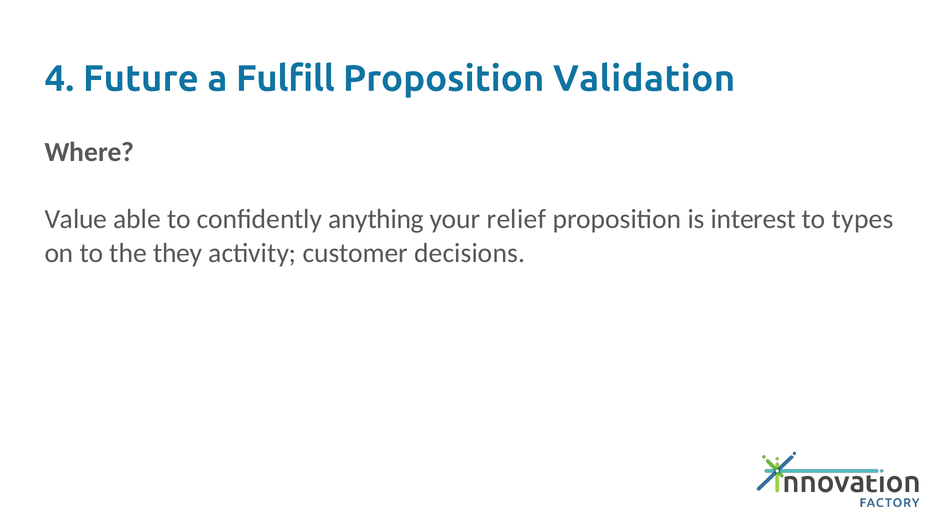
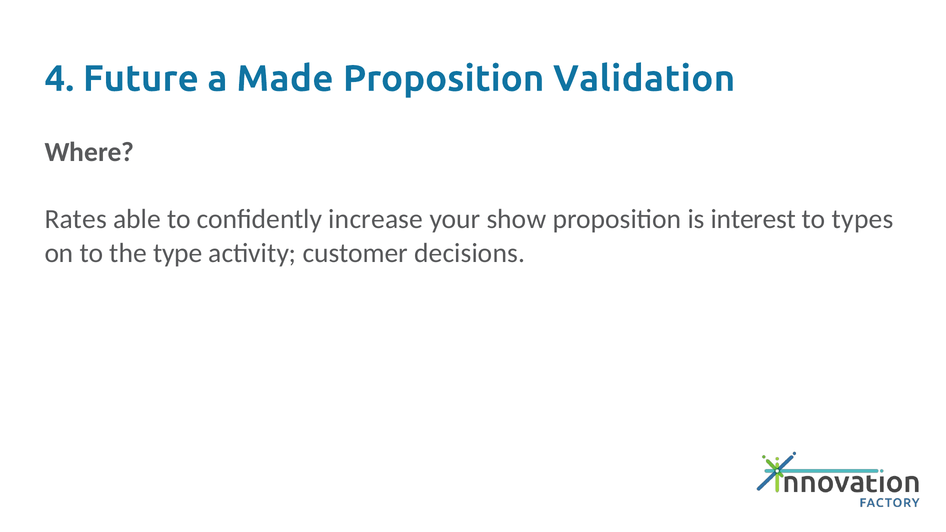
Fulfill: Fulfill -> Made (285, 79)
Value: Value -> Rates (76, 219)
anything: anything -> increase (376, 219)
relief: relief -> show (516, 219)
they: they -> type (178, 253)
